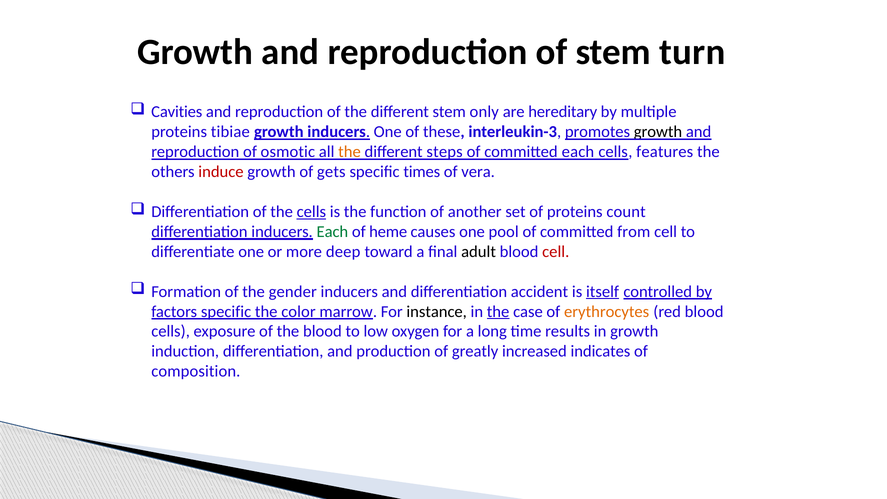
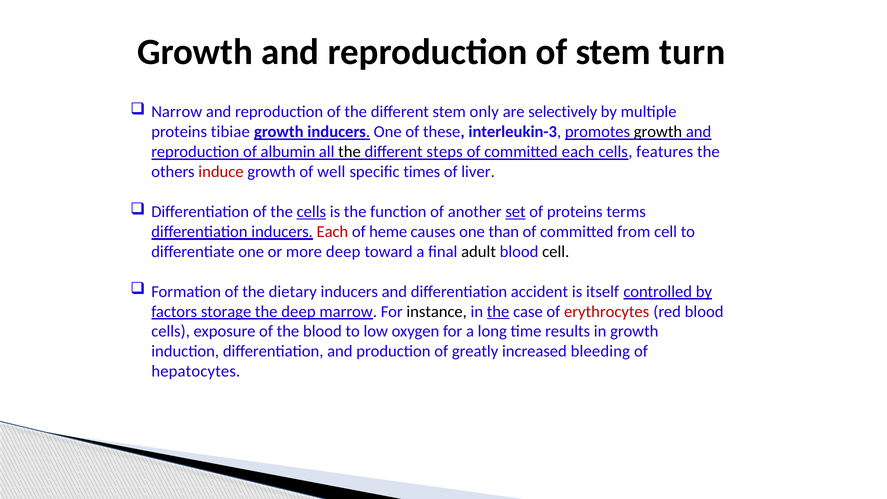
Cavities: Cavities -> Narrow (177, 112)
hereditary: hereditary -> selectively (563, 112)
osmotic: osmotic -> albumin (288, 152)
the colour: orange -> black (350, 152)
gets: gets -> well (331, 172)
vera: vera -> liver (478, 172)
set underline: none -> present (516, 212)
count: count -> terms (626, 212)
Each colour: green -> red (332, 232)
pool: pool -> than (504, 232)
cell colour: red -> black (556, 252)
gender: gender -> dietary (293, 292)
itself underline: present -> none (603, 292)
factors specific: specific -> storage (226, 311)
the color: color -> deep (298, 311)
erythrocytes colour: orange -> red (607, 311)
indicates: indicates -> bleeding (600, 351)
composition: composition -> hepatocytes (196, 371)
